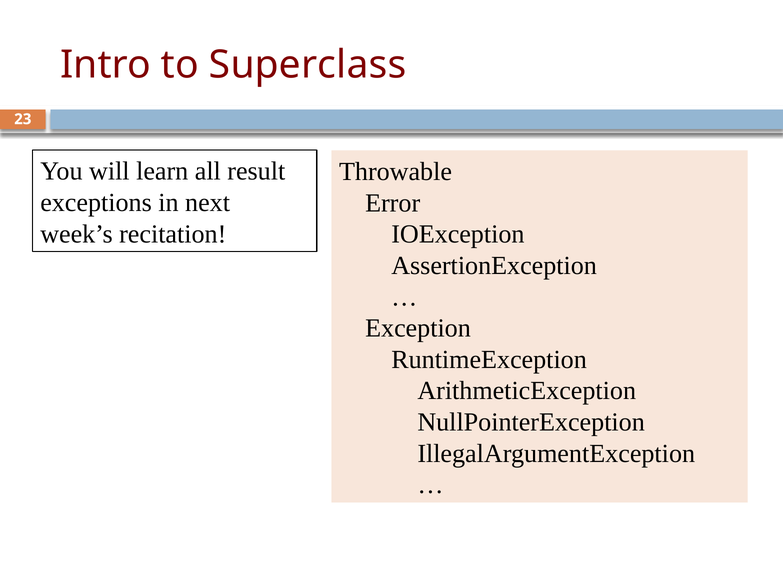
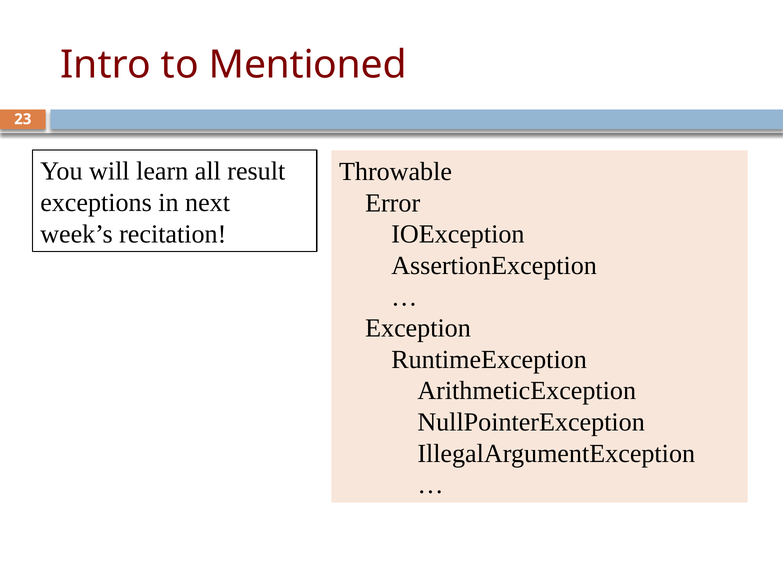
Superclass: Superclass -> Mentioned (308, 65)
